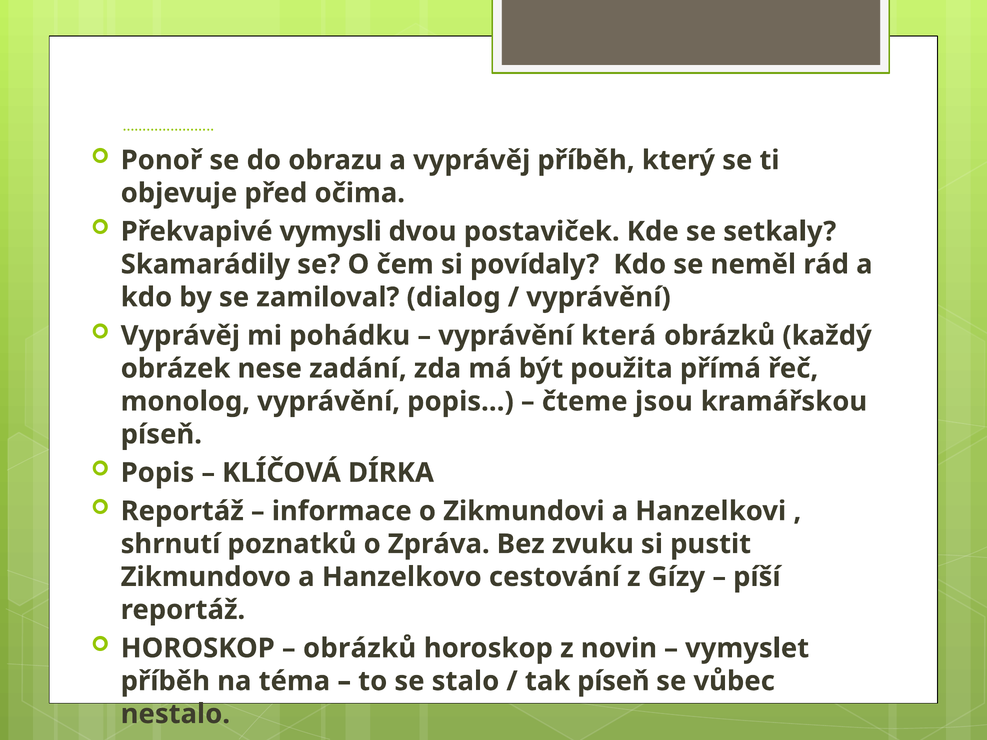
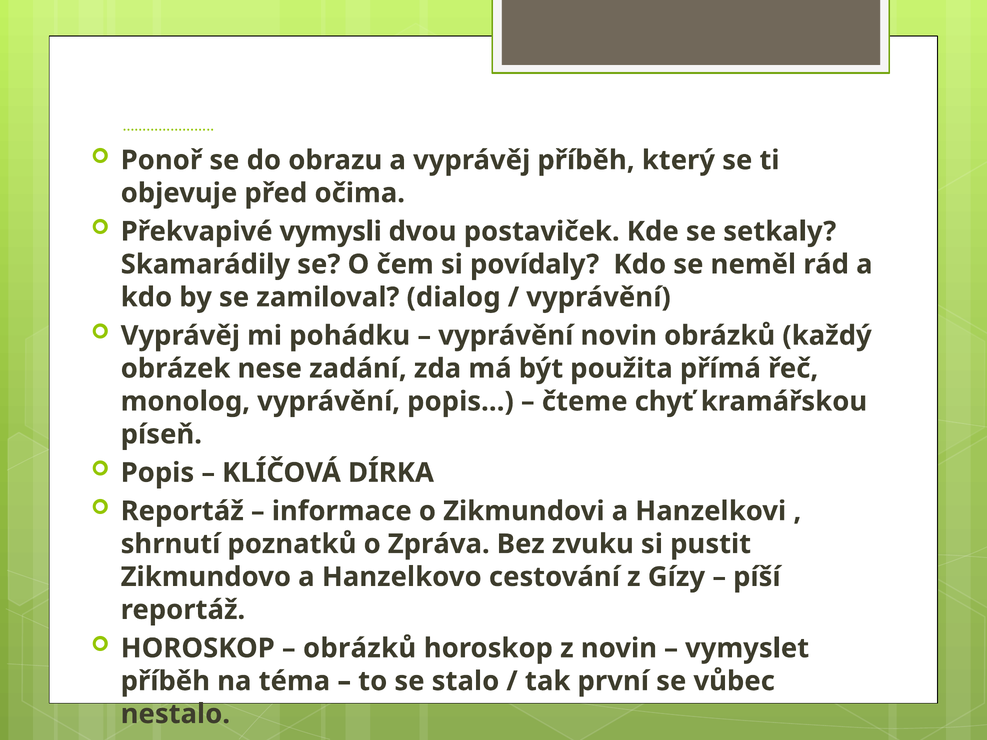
vyprávění která: která -> novin (619, 336)
jsou: jsou -> chyť (664, 402)
tak píseň: píseň -> první (613, 681)
